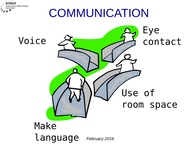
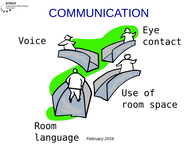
Make: Make -> Room (46, 125)
